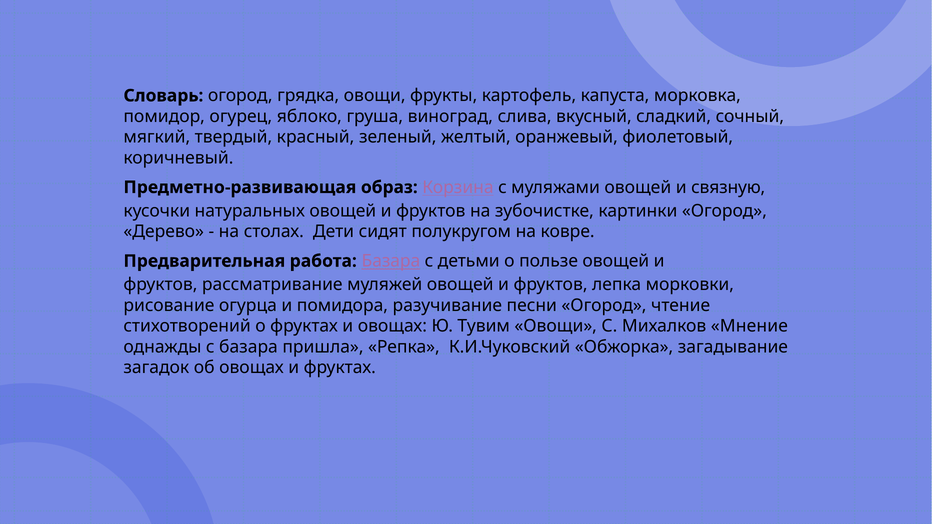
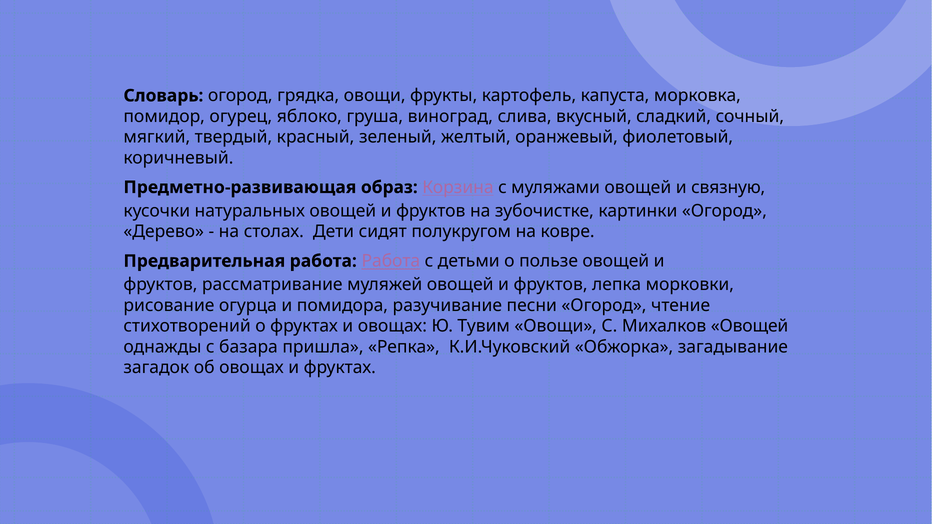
работа Базара: Базара -> Работа (391, 261)
Михалков Мнение: Мнение -> Овощей (750, 326)
